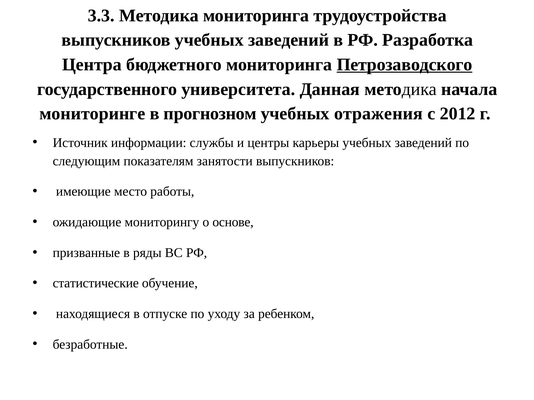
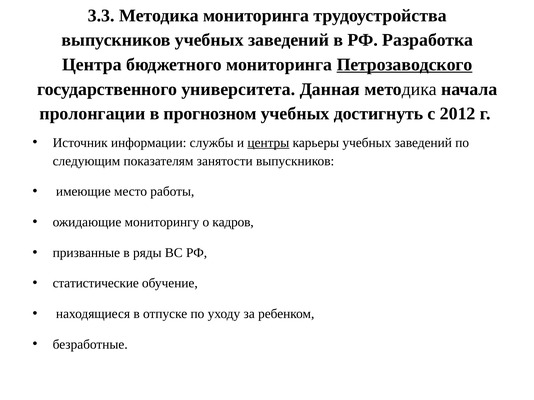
мониторинге: мониторинге -> пролонгации (92, 114)
отражения: отражения -> достигнуть (379, 114)
центры underline: none -> present (268, 143)
основе: основе -> кадров (233, 222)
